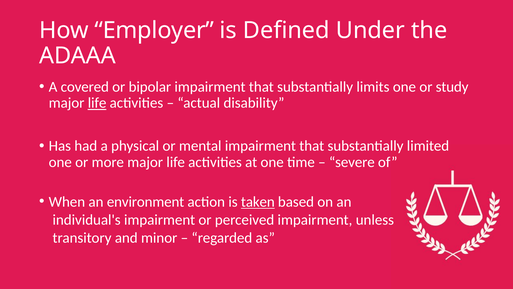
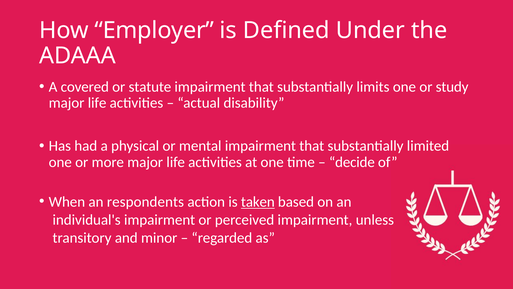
bipolar: bipolar -> statute (150, 87)
life underline: present -> none (97, 103)
severe: severe -> decide (352, 162)
environment: environment -> respondents (145, 202)
